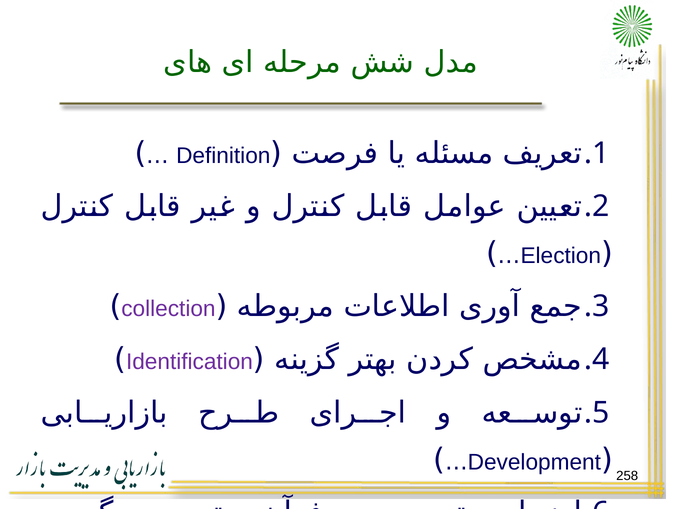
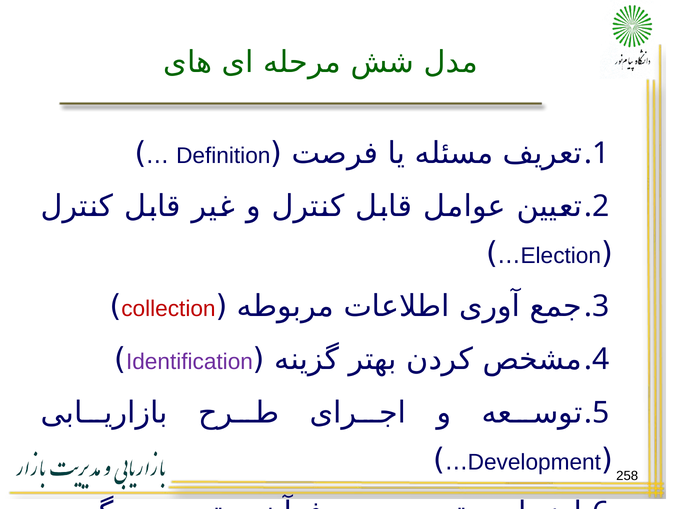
collection colour: purple -> red (168, 309)
